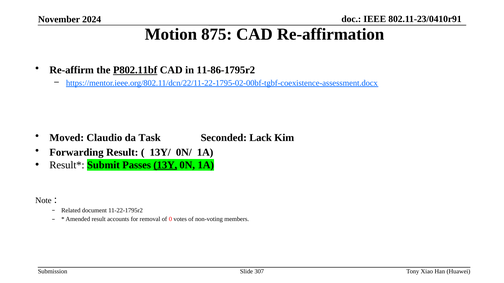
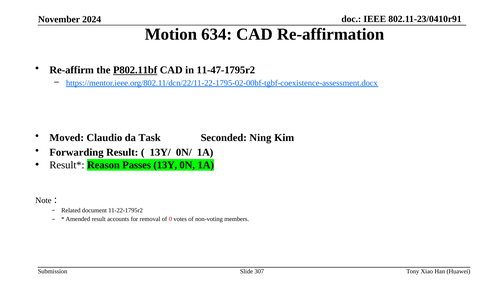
875: 875 -> 634 (217, 34)
11-86-1795r2: 11-86-1795r2 -> 11-47-1795r2 (226, 70)
Lack: Lack -> Ning (260, 138)
Submit: Submit -> Reason (103, 165)
13Y underline: present -> none (165, 165)
